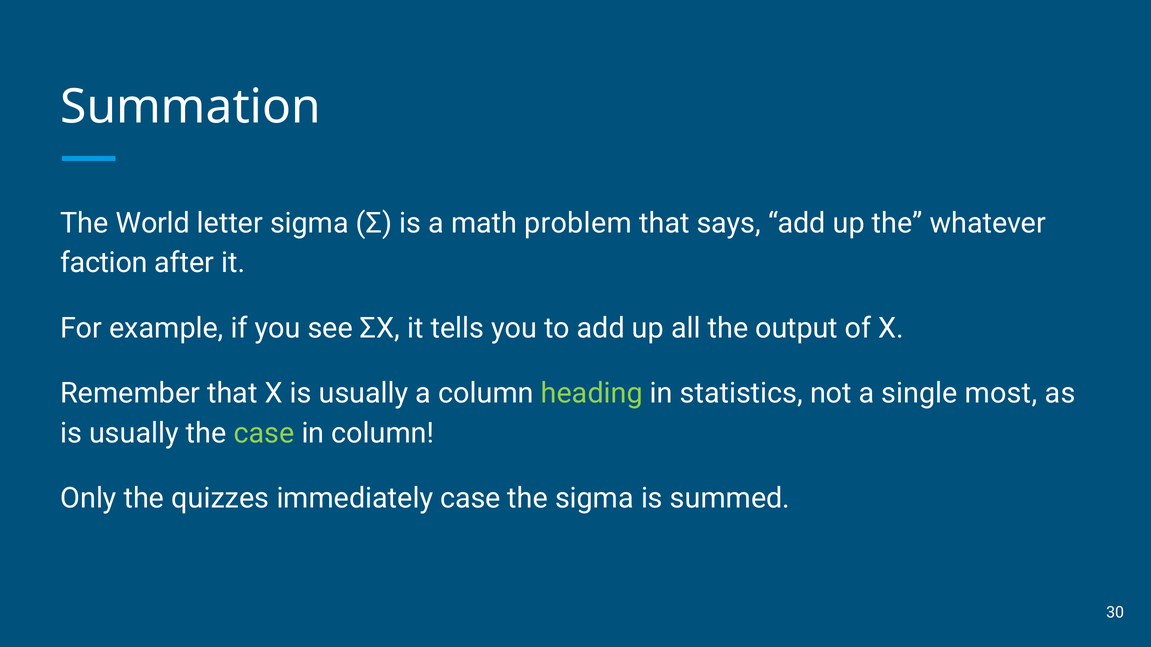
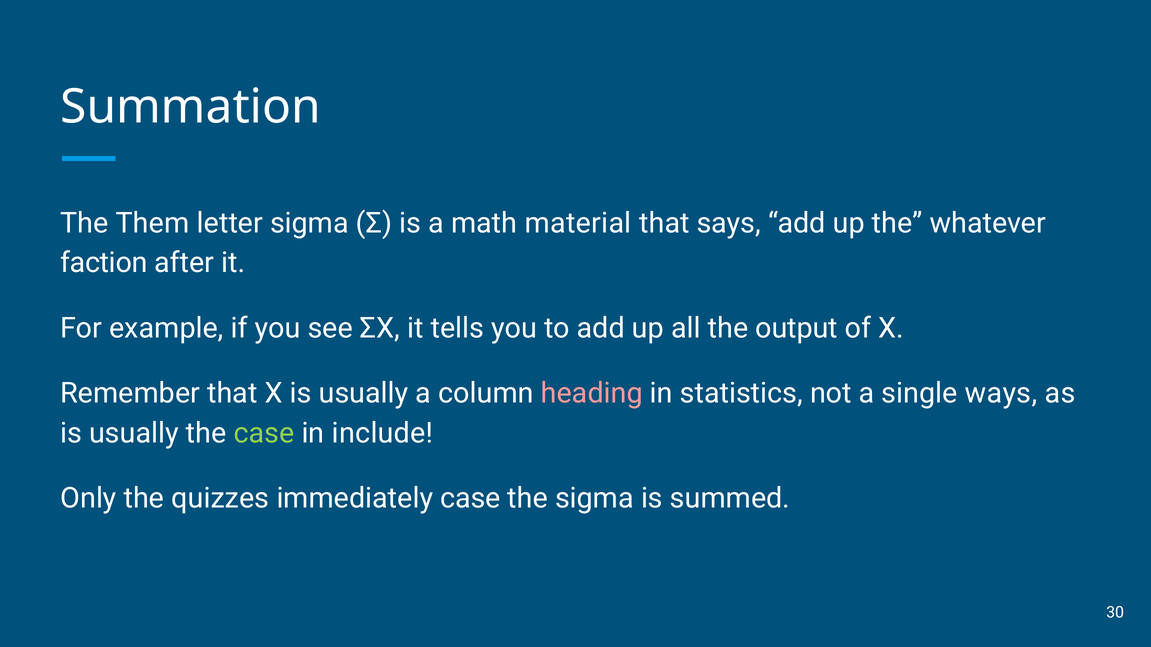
World: World -> Them (153, 223)
problem: problem -> material (578, 223)
heading colour: light green -> pink (592, 394)
most: most -> ways (1001, 394)
in column: column -> include (383, 433)
